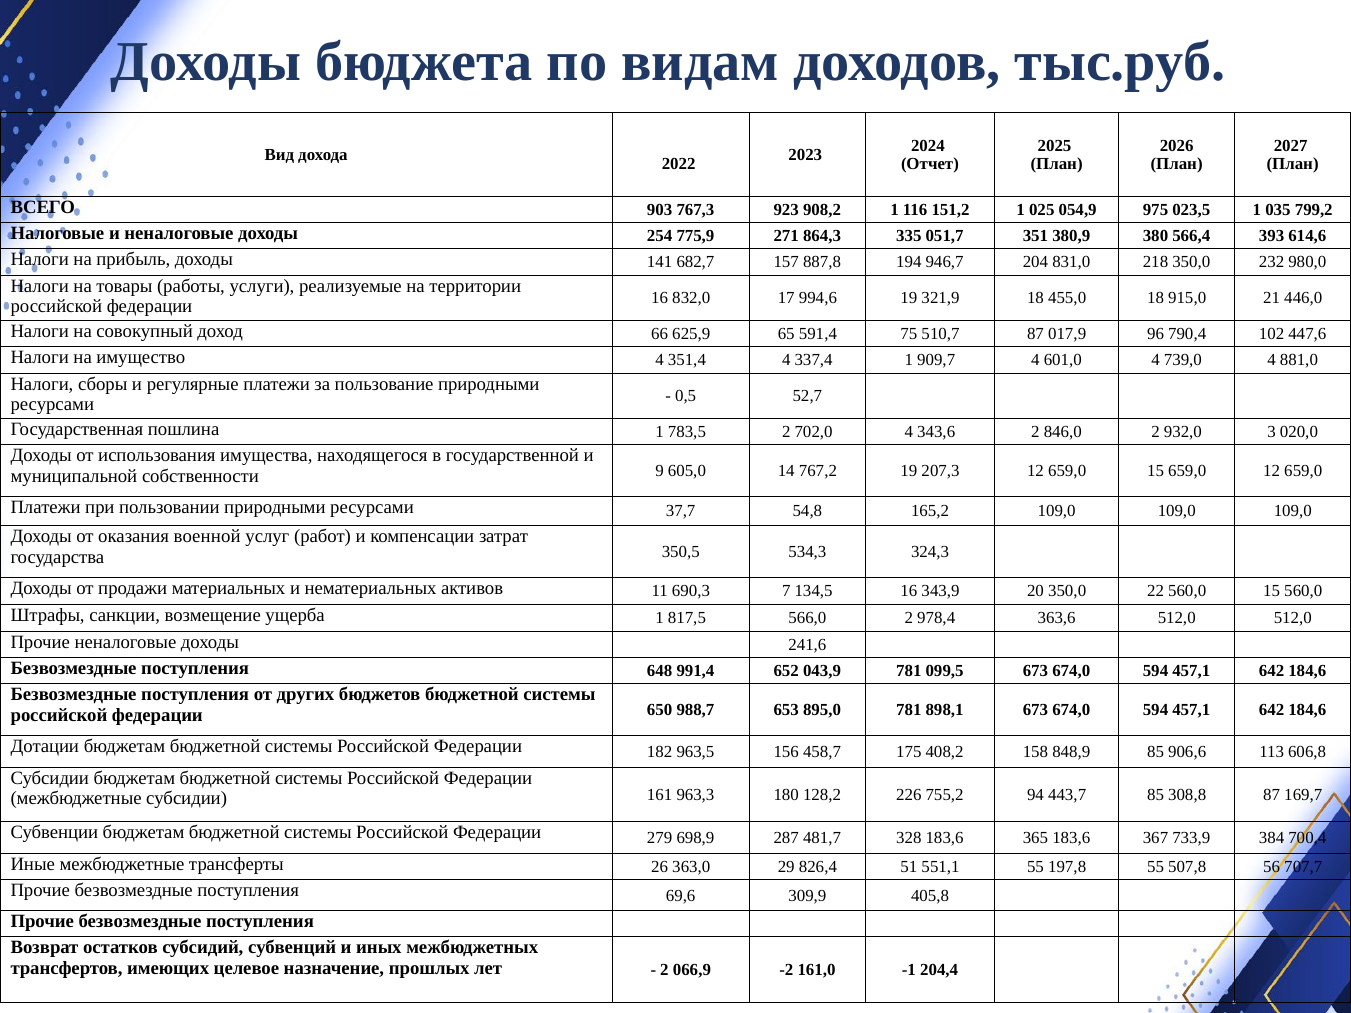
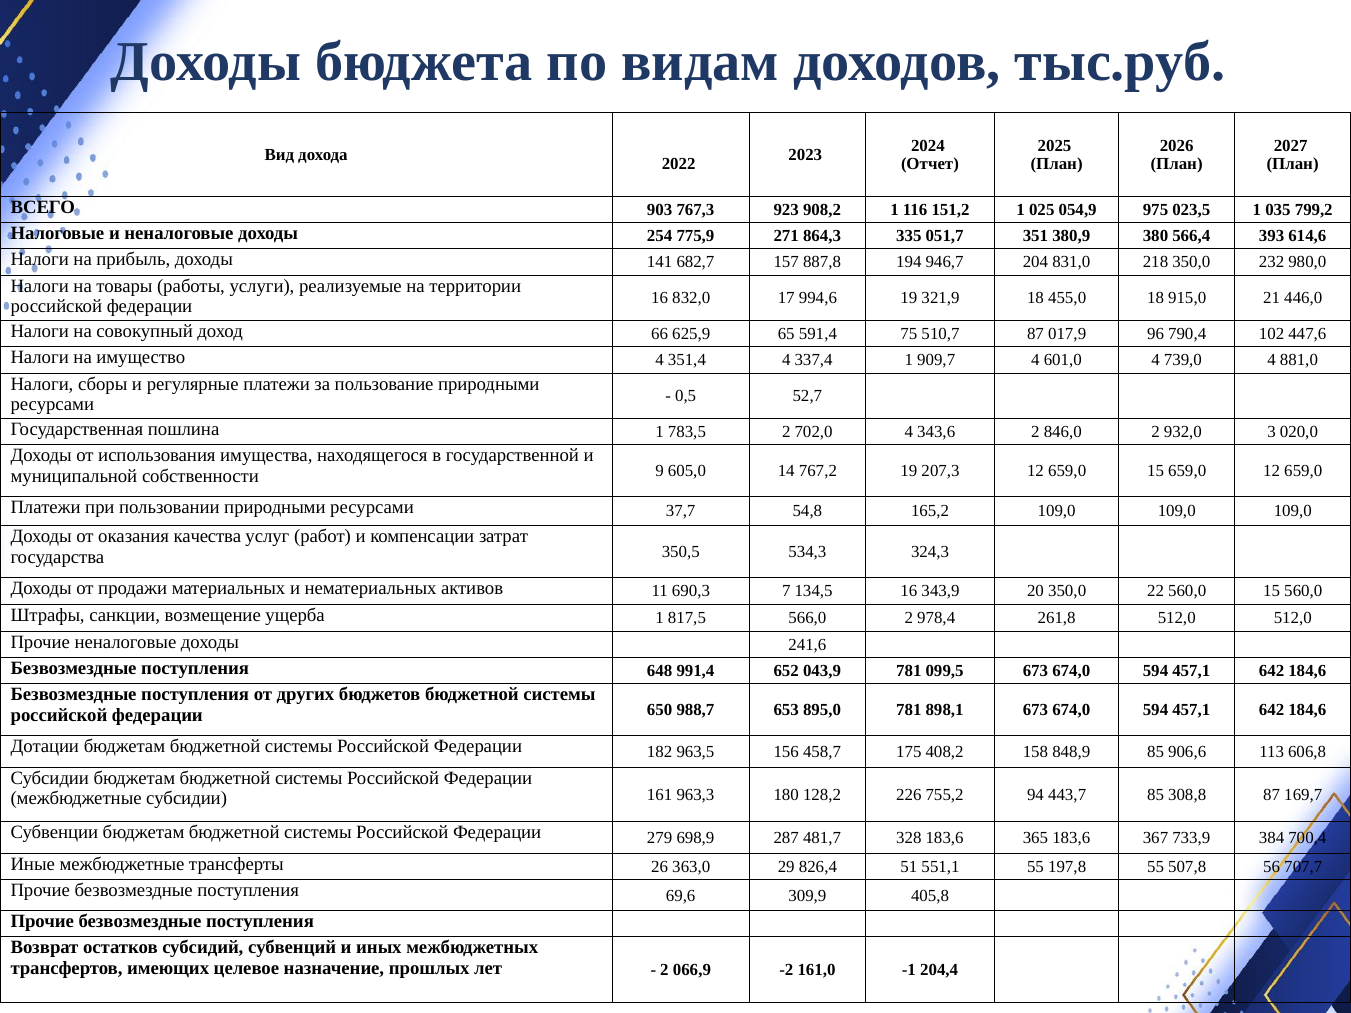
военной: военной -> качества (207, 537)
363,6: 363,6 -> 261,8 (1057, 619)
